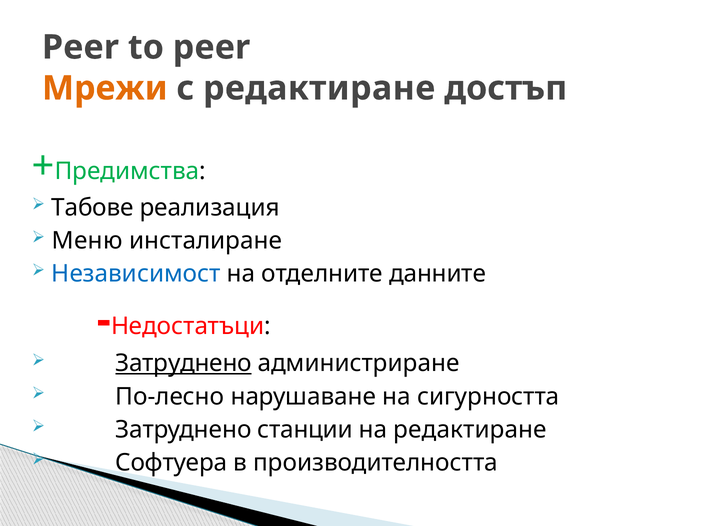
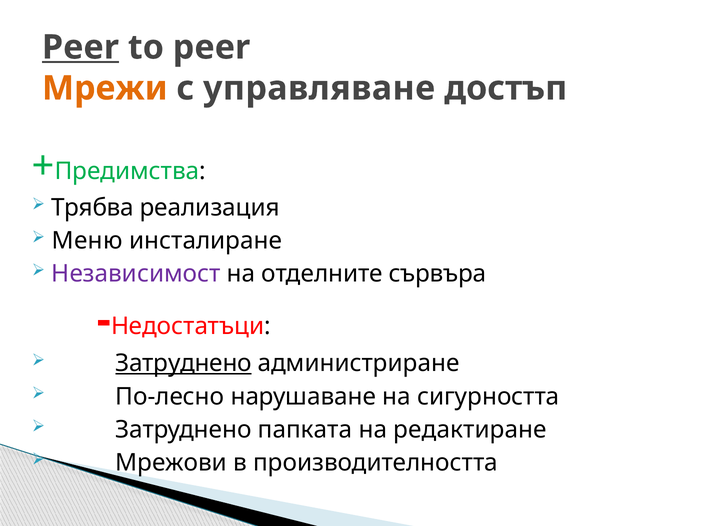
Peer underline: none -> present (80, 47)
с редактиране: редактиране -> управляване (319, 88)
Табове: Табове -> Трябва (92, 207)
Независимост colour: blue -> purple (136, 274)
данните: данните -> сървъра (438, 274)
станции: станции -> папката (305, 429)
Софтуера: Софтуера -> Мрежови (171, 462)
